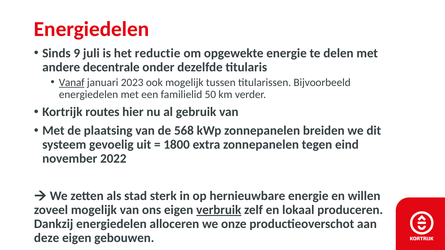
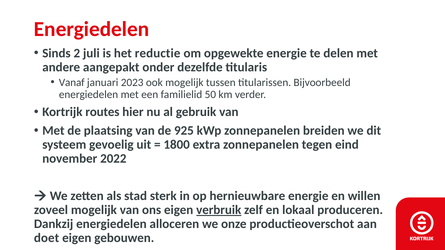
9: 9 -> 2 (77, 53)
decentrale: decentrale -> aangepakt (111, 67)
Vanaf underline: present -> none (72, 83)
568: 568 -> 925 (184, 131)
deze: deze -> doet (47, 238)
